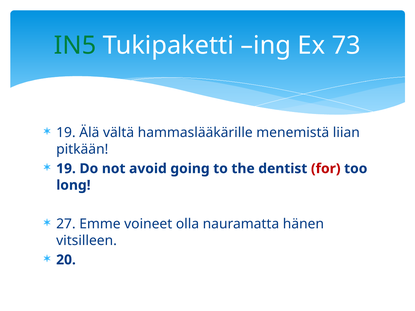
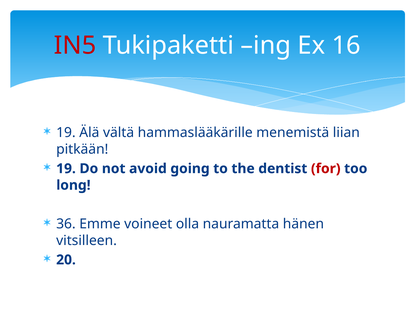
IN5 colour: green -> red (75, 46)
73: 73 -> 16 (346, 46)
27: 27 -> 36 (66, 224)
